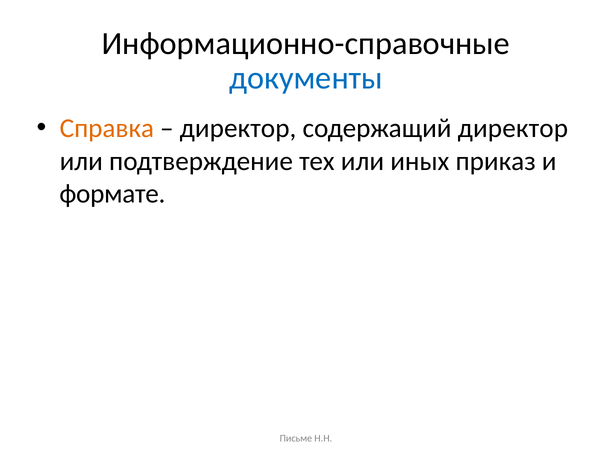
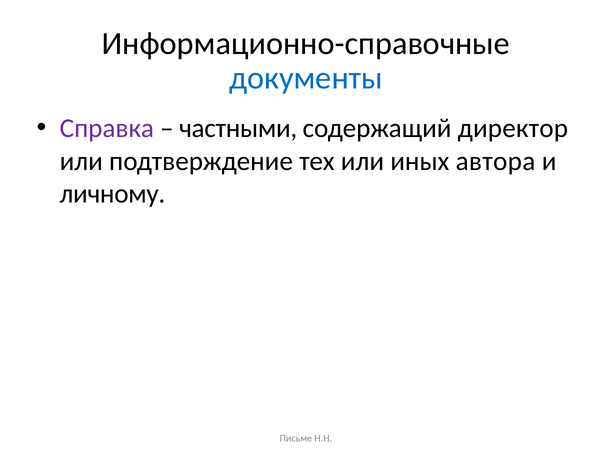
Справка colour: orange -> purple (107, 128)
директор: директор -> частными (238, 128)
приказ: приказ -> автора (495, 161)
формате: формате -> личному (112, 194)
